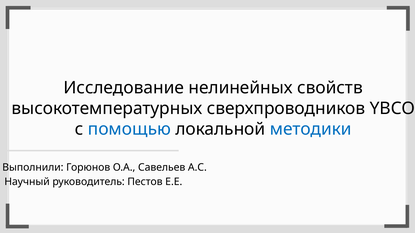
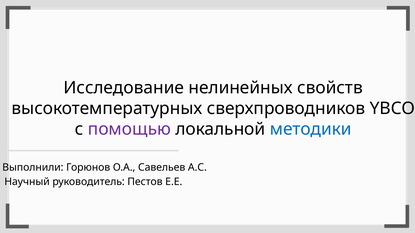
помощью colour: blue -> purple (129, 129)
